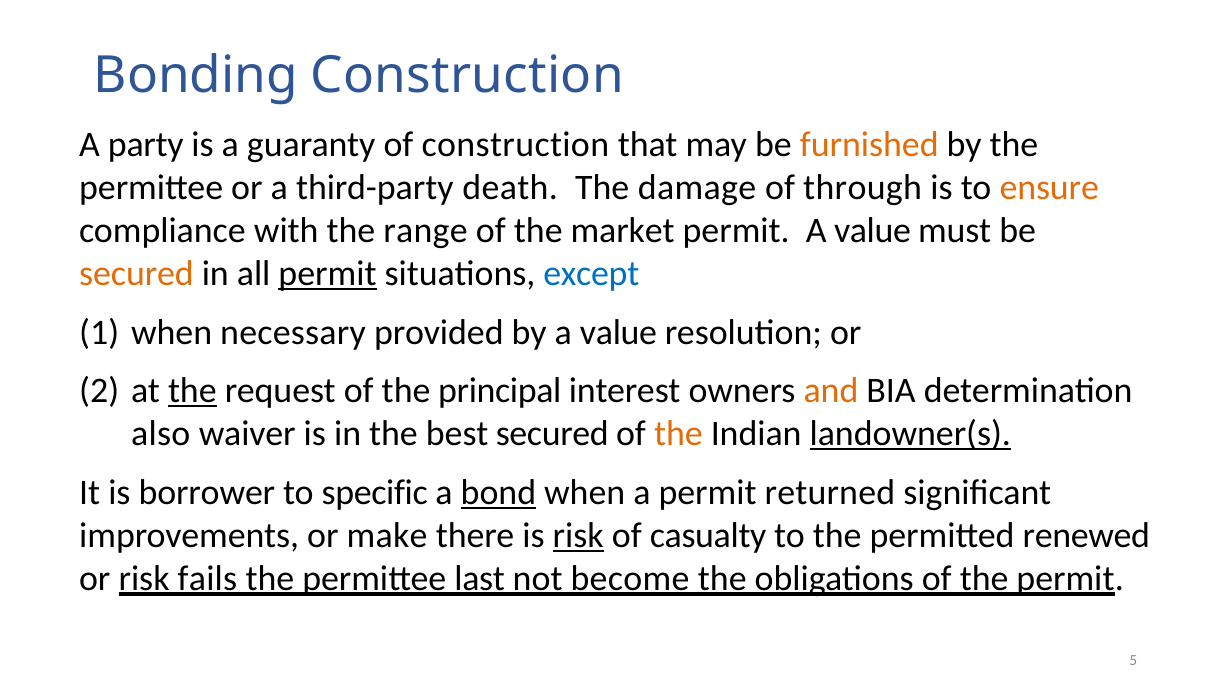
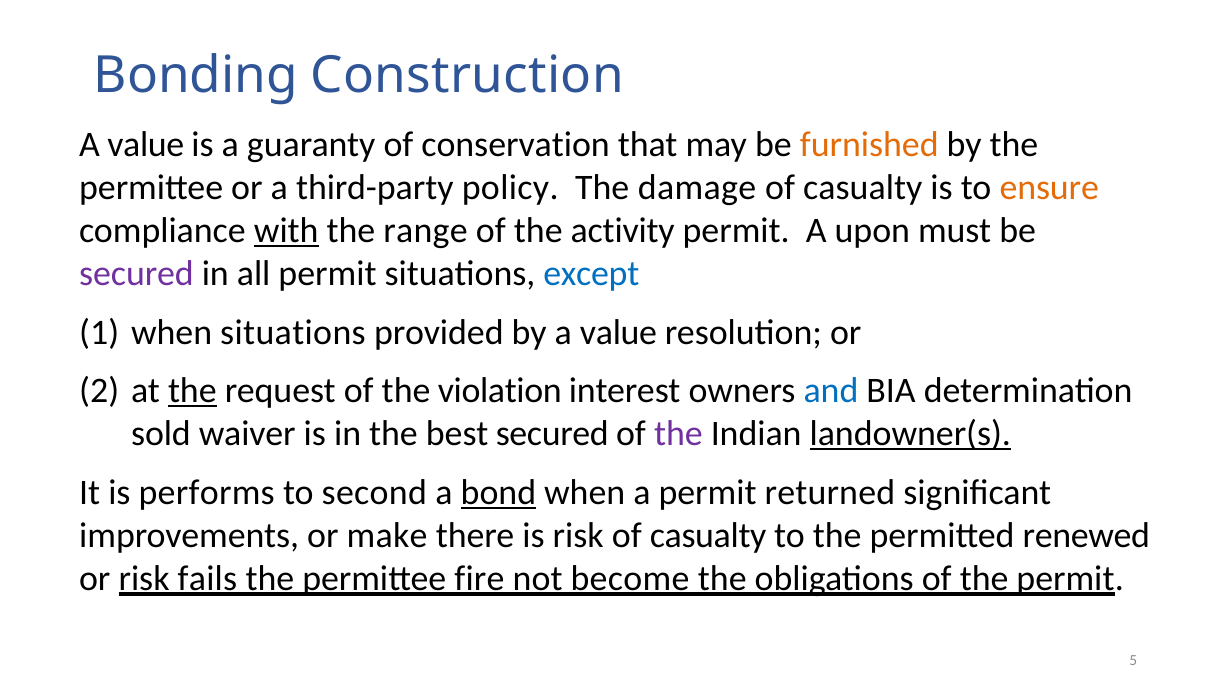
party: party -> value (146, 145)
of construction: construction -> conservation (516, 145)
death: death -> policy (510, 188)
through: through -> casualty (863, 188)
with underline: none -> present (286, 231)
market: market -> activity (623, 231)
permit A value: value -> upon (872, 231)
secured colour: orange -> purple (137, 274)
permit underline: present -> none (328, 274)
when necessary: necessary -> situations (293, 332)
principal: principal -> violation (500, 391)
and colour: orange -> blue (831, 391)
also: also -> sold (161, 434)
the colour: orange -> purple (678, 434)
borrower: borrower -> performs (207, 493)
specific: specific -> second (374, 493)
risk underline: present -> none (578, 536)
last: last -> fire (479, 579)
